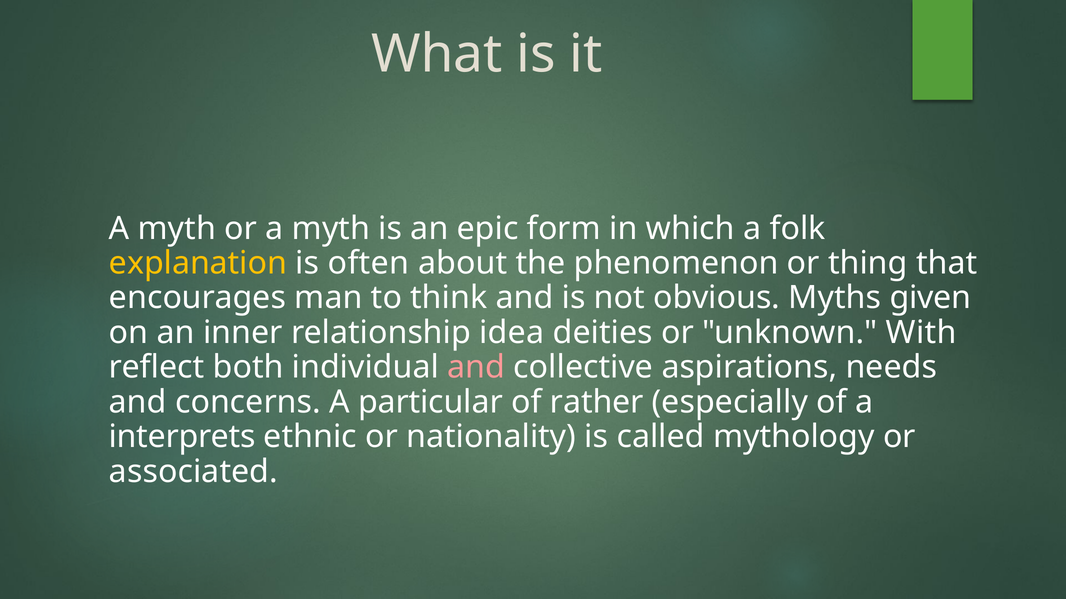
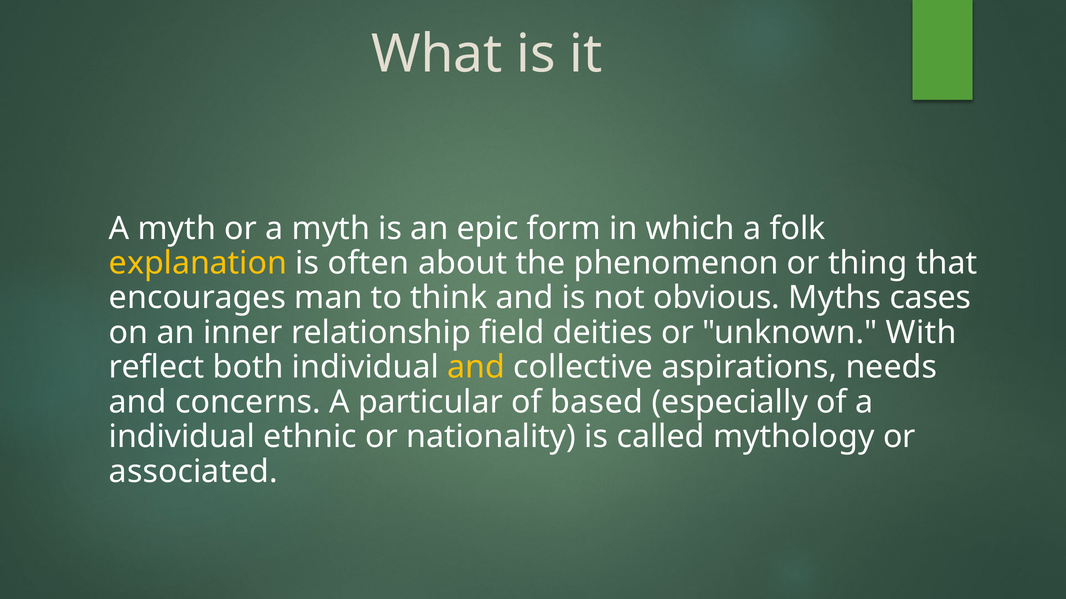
given: given -> cases (930, 298)
idea: idea -> field (512, 333)
and colour: pink -> yellow (476, 368)
rather: rather -> based (597, 403)
interprets: interprets -> individual (182, 437)
